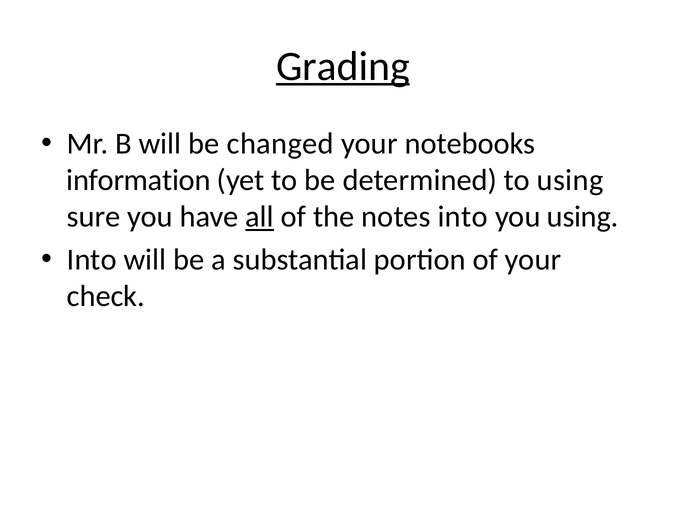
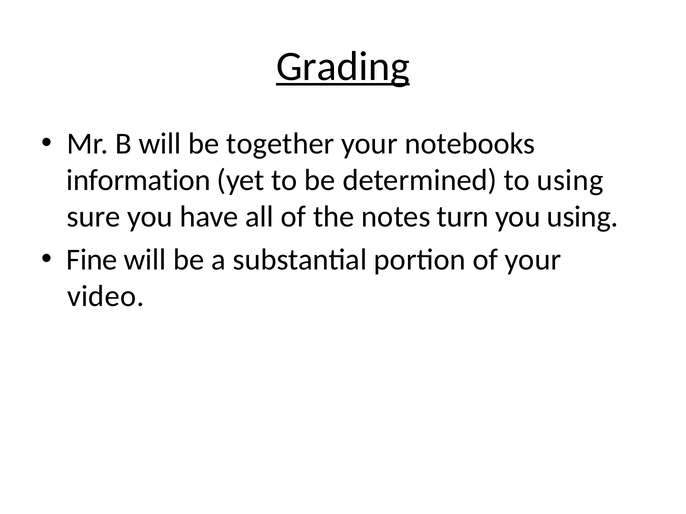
changed: changed -> together (280, 144)
all underline: present -> none (260, 217)
notes into: into -> turn (463, 217)
Into: Into -> Fine (92, 260)
check: check -> video (106, 296)
